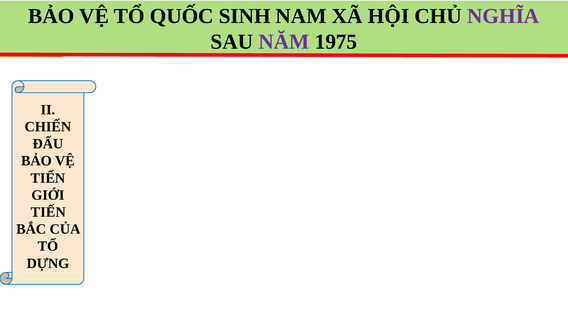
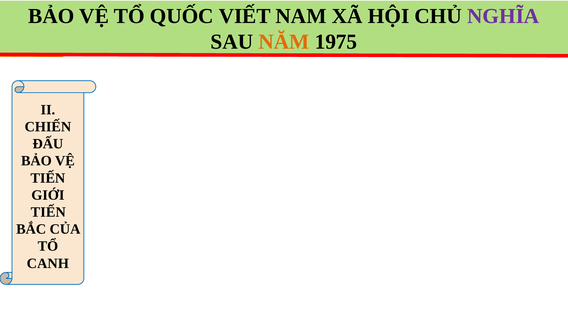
SINH: SINH -> VIẾT (245, 16)
NĂM colour: purple -> orange (284, 42)
DỰNG: DỰNG -> CANH (48, 263)
